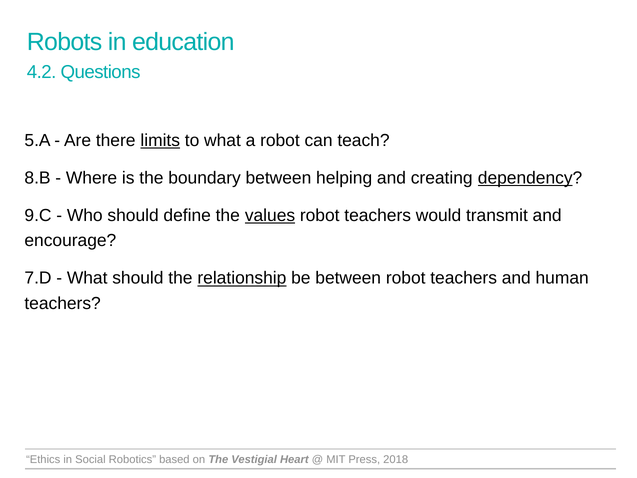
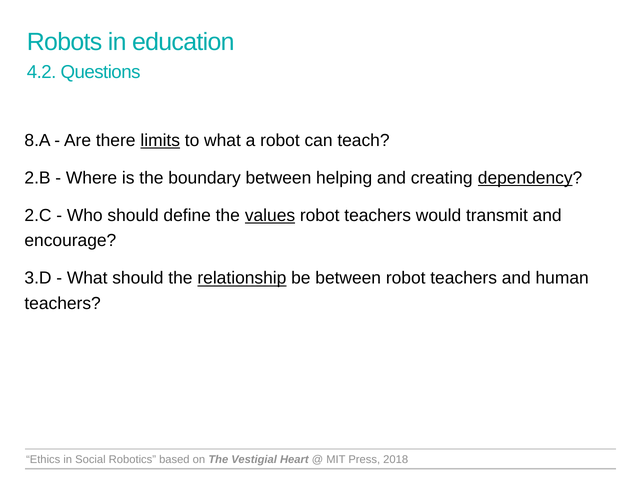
5.A: 5.A -> 8.A (37, 140)
8.B: 8.B -> 2.B (37, 178)
9.C: 9.C -> 2.C (38, 215)
7.D: 7.D -> 3.D (38, 278)
